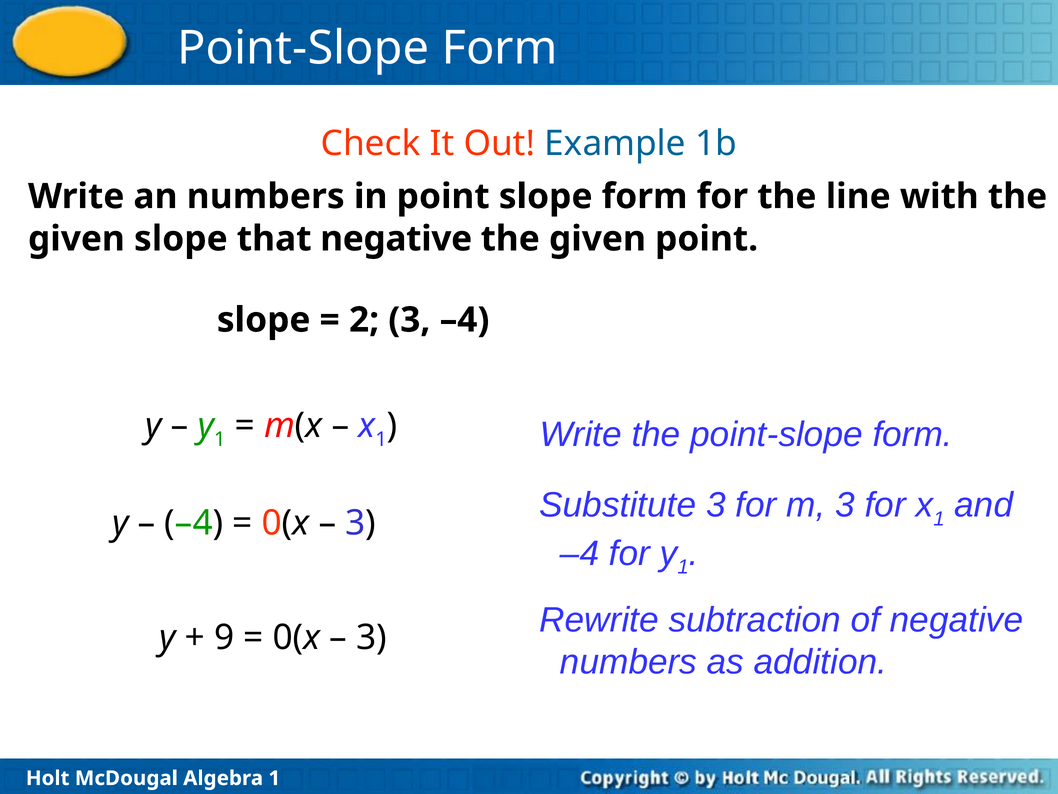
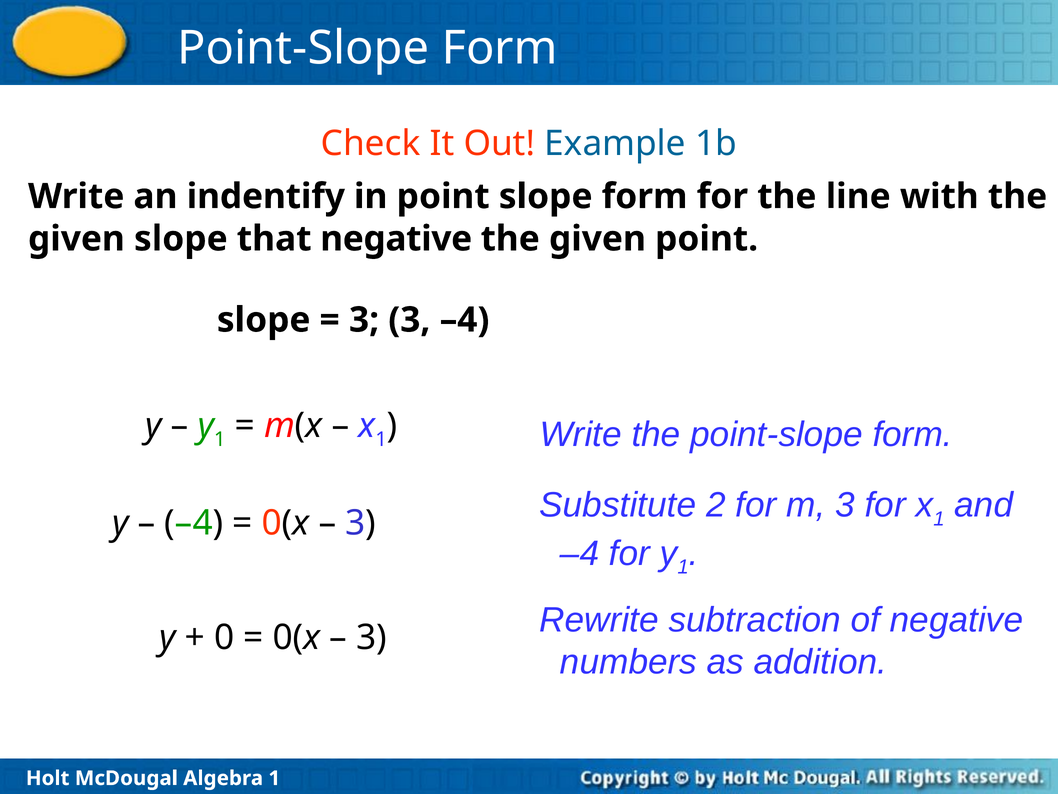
an numbers: numbers -> indentify (266, 196)
2: 2 -> 3 (364, 320)
Substitute 3: 3 -> 2 (716, 505)
9: 9 -> 0 (224, 637)
